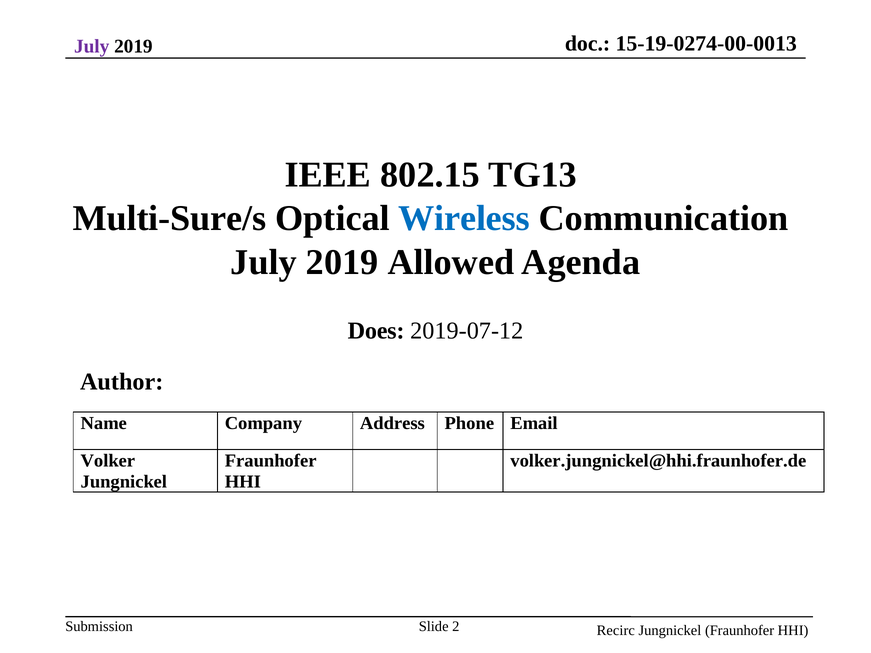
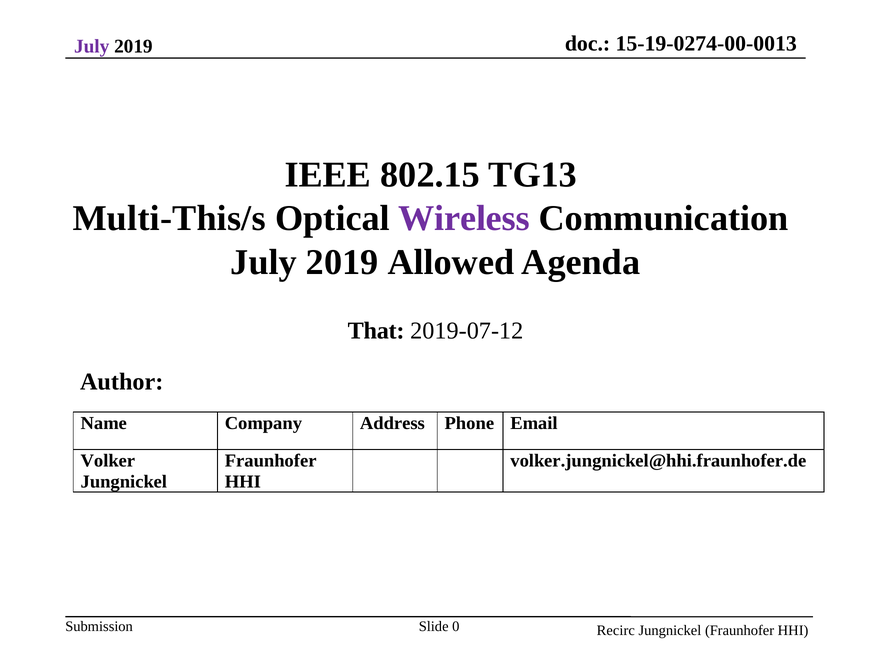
Multi-Sure/s: Multi-Sure/s -> Multi-This/s (169, 219)
Wireless colour: blue -> purple (464, 219)
Does: Does -> That (376, 331)
2: 2 -> 0 (456, 627)
